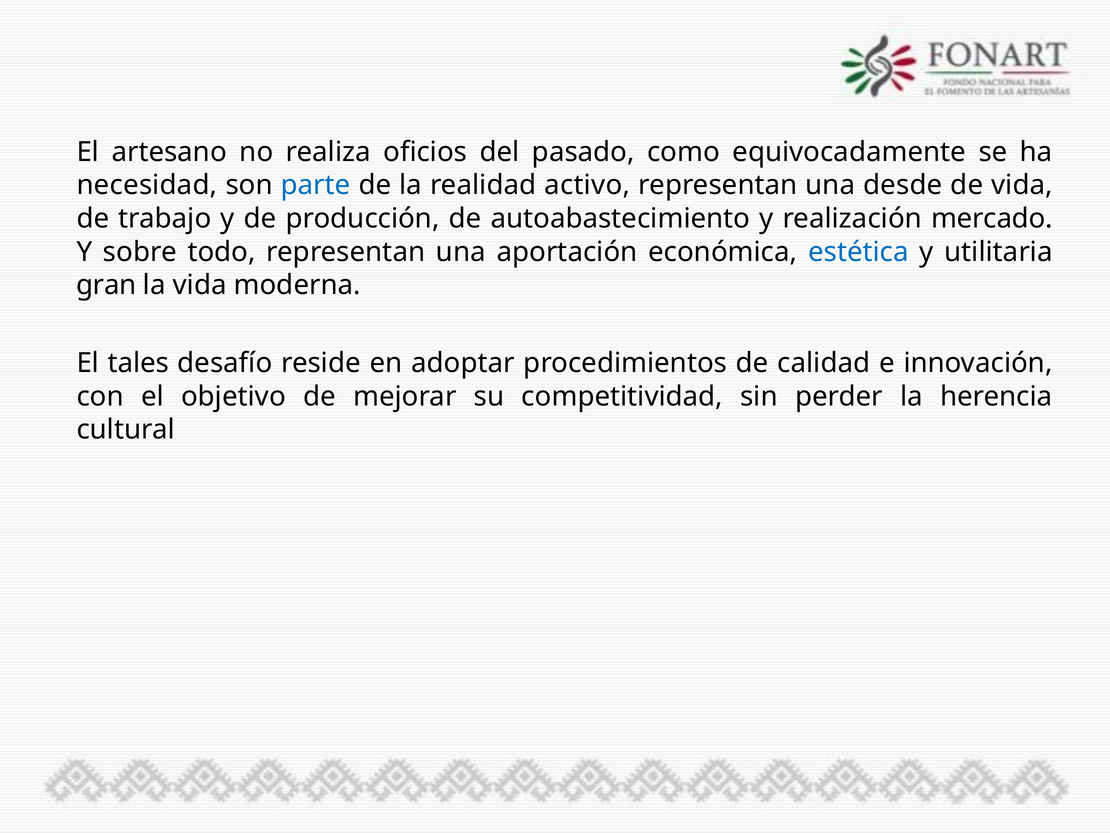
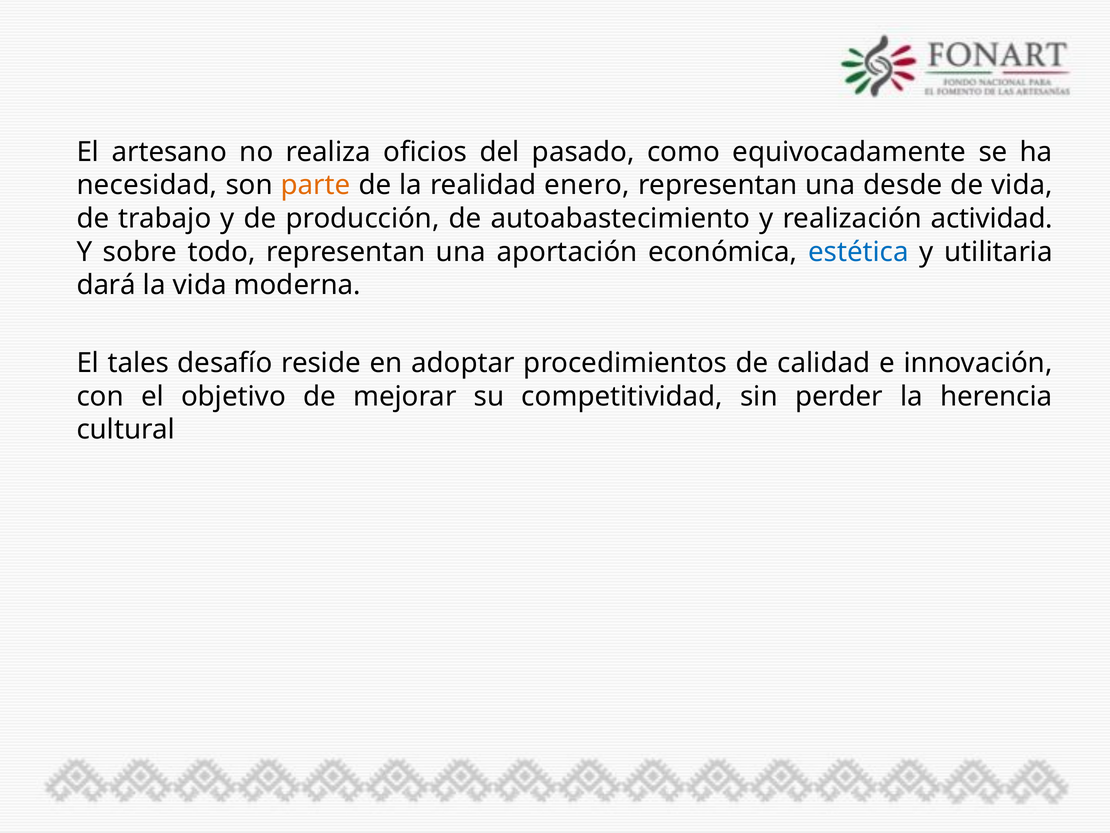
parte colour: blue -> orange (316, 185)
activo: activo -> enero (587, 185)
mercado: mercado -> actividad (992, 219)
gran: gran -> dará (106, 285)
